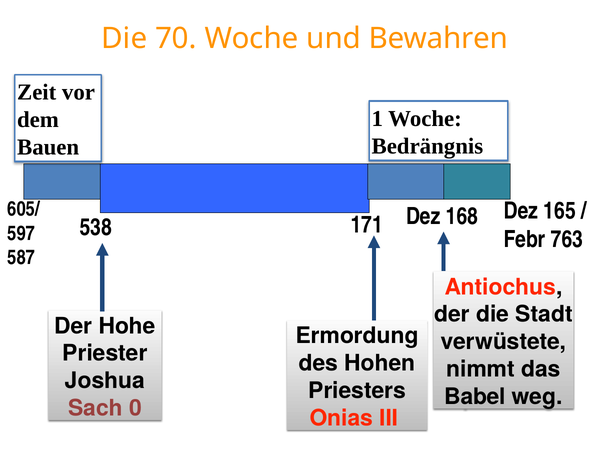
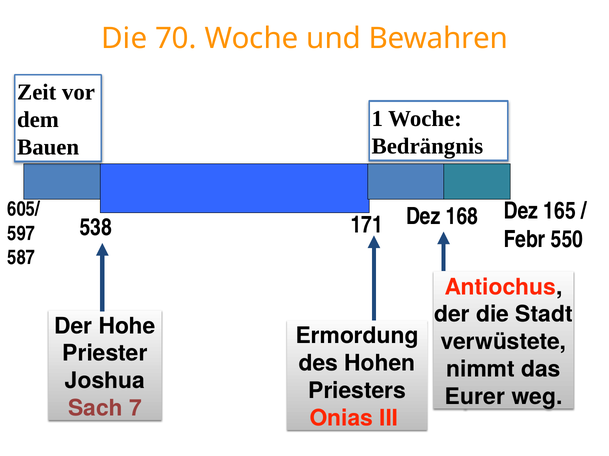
763: 763 -> 550 (567, 240)
Babel: Babel -> Eurer (475, 397)
0: 0 -> 7 (135, 409)
